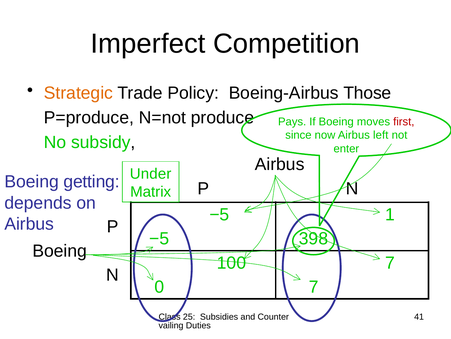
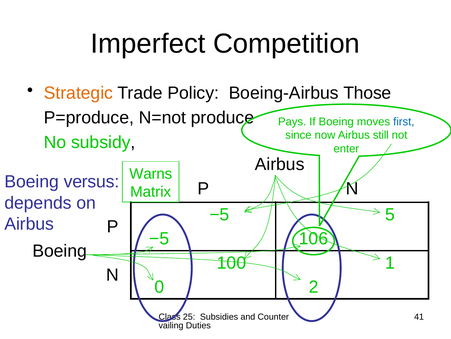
first colour: red -> blue (404, 121)
left: left -> still (381, 135)
Under: Under -> Warns (151, 173)
getting: getting -> versus (92, 181)
1: 1 -> 5 (390, 214)
398: 398 -> 106 (314, 238)
100 7: 7 -> 1 (390, 262)
0 7: 7 -> 2 (314, 286)
